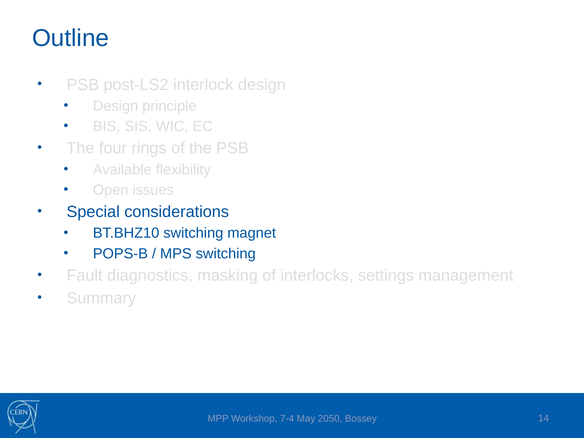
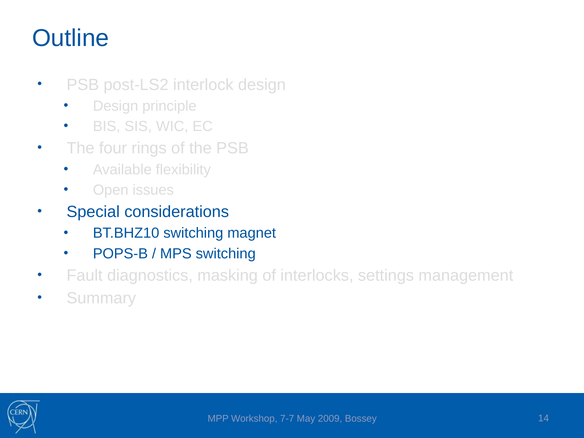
7-4: 7-4 -> 7-7 (287, 419)
2050: 2050 -> 2009 (330, 419)
